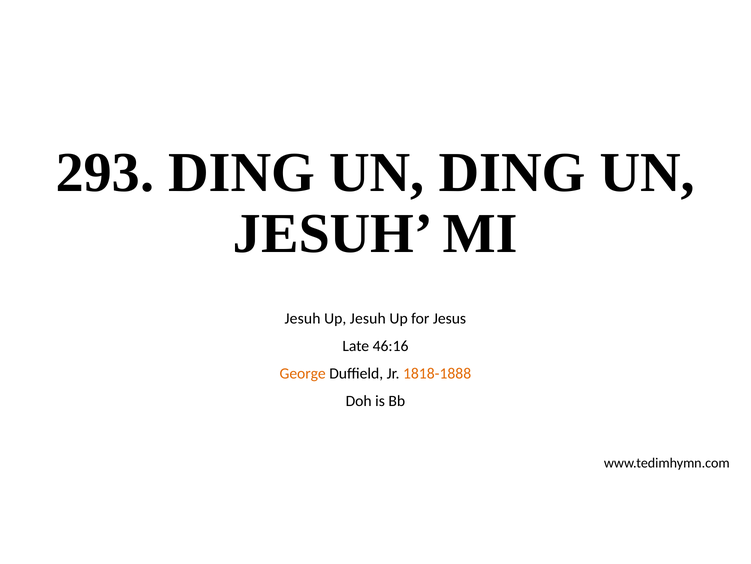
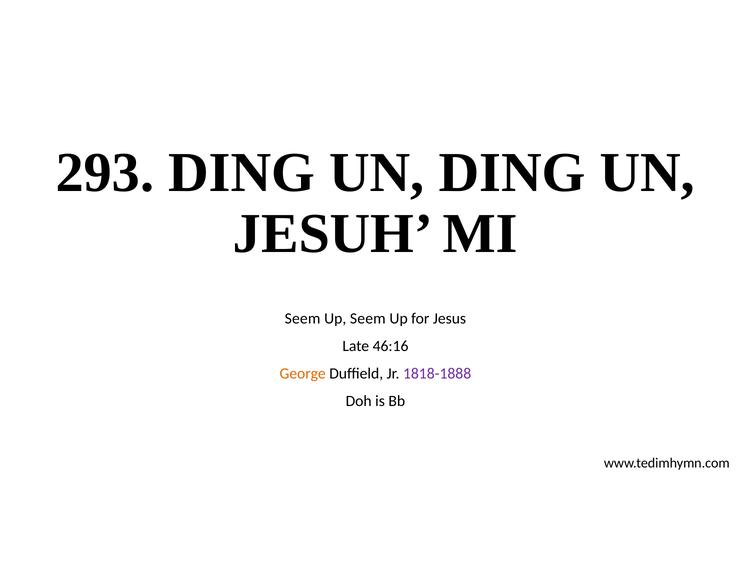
Jesuh: Jesuh -> Seem (303, 318)
Up Jesuh: Jesuh -> Seem (368, 318)
1818-1888 colour: orange -> purple (437, 373)
